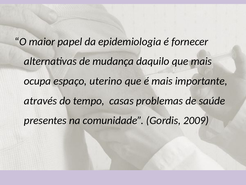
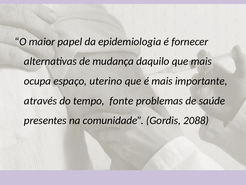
casas: casas -> fonte (121, 101)
2009: 2009 -> 2088 (196, 120)
